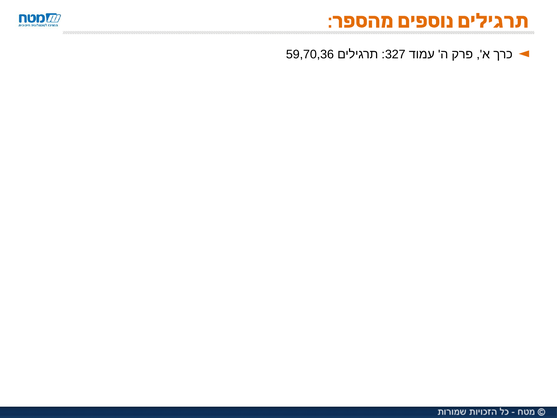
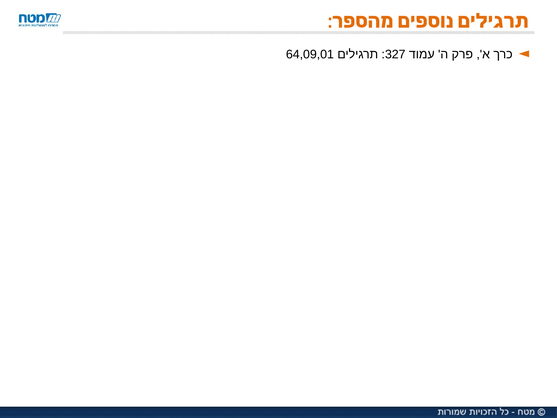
59,70,36: 59,70,36 -> 64,09,01 (310, 54)
